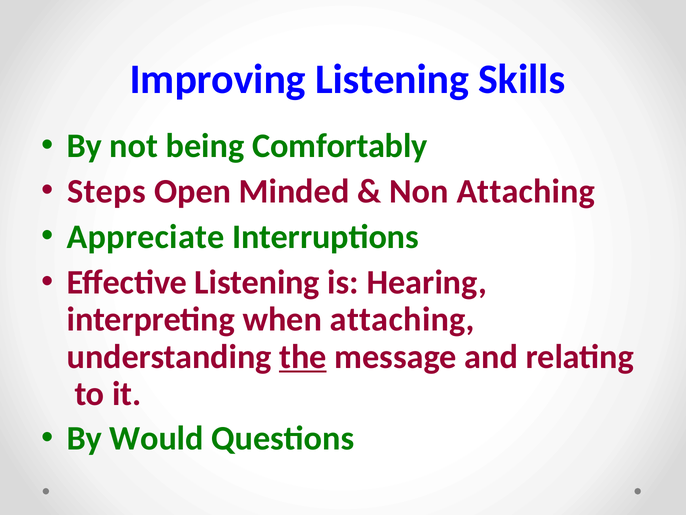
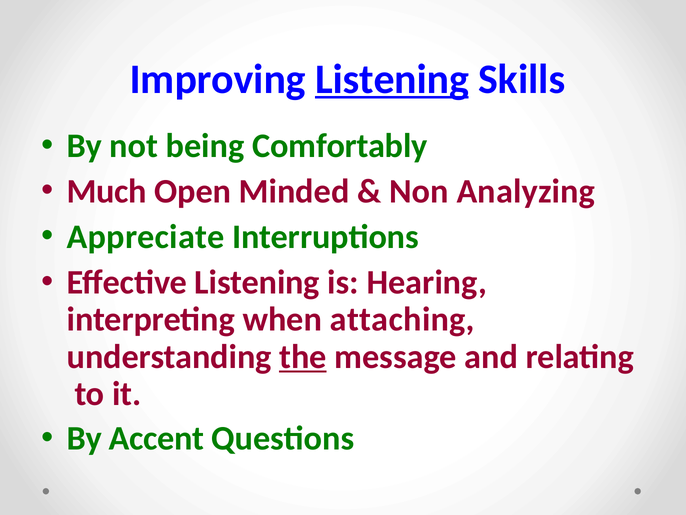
Listening underline: none -> present (392, 79)
Steps: Steps -> Much (107, 191)
Non Attaching: Attaching -> Analyzing (526, 191)
Would: Would -> Accent (157, 438)
